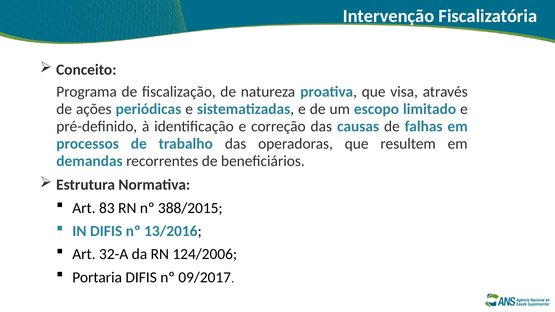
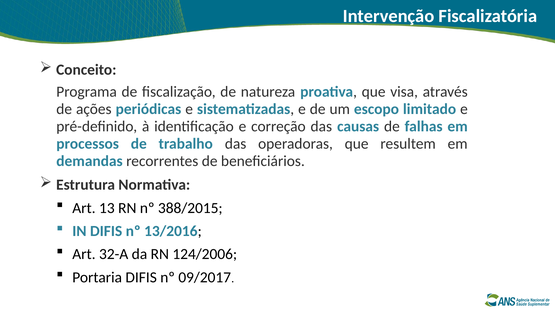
83: 83 -> 13 (107, 208)
